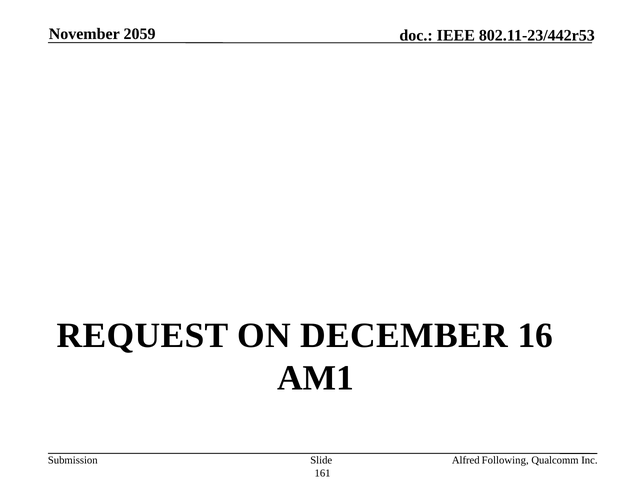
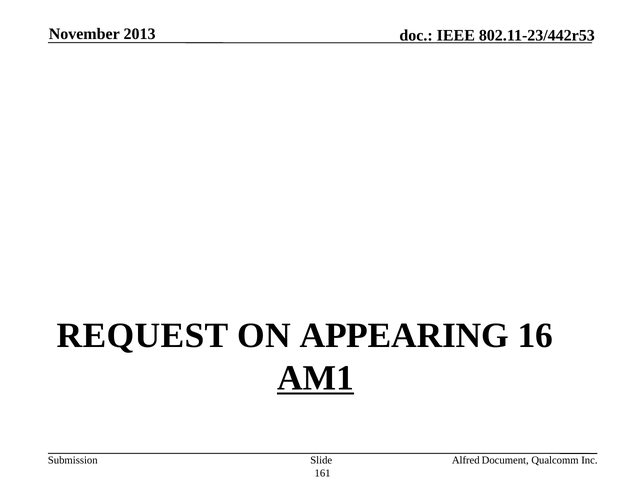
2059: 2059 -> 2013 (140, 34)
DECEMBER: DECEMBER -> APPEARING (404, 335)
AM1 underline: none -> present (316, 378)
Following: Following -> Document (505, 460)
